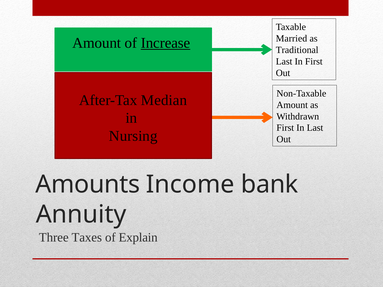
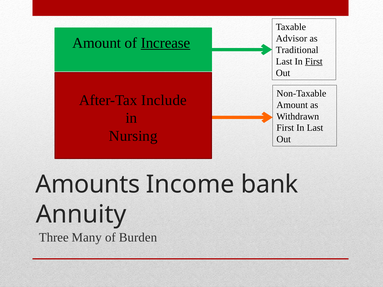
Married: Married -> Advisor (292, 38)
First underline: none -> present (314, 61)
Median: Median -> Include (164, 100)
Taxes: Taxes -> Many (87, 238)
Explain: Explain -> Burden (138, 238)
